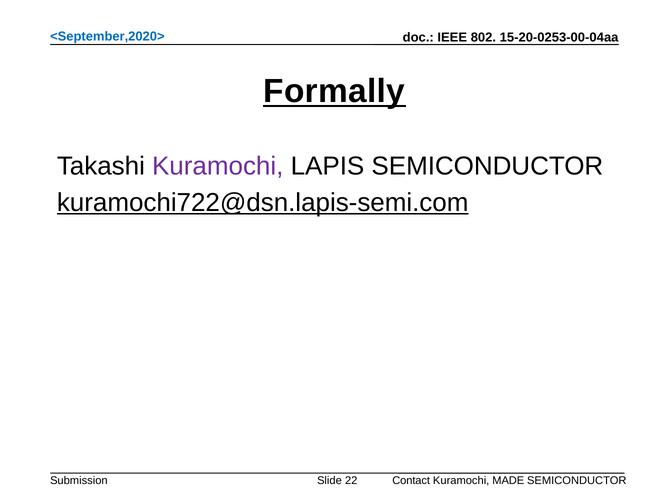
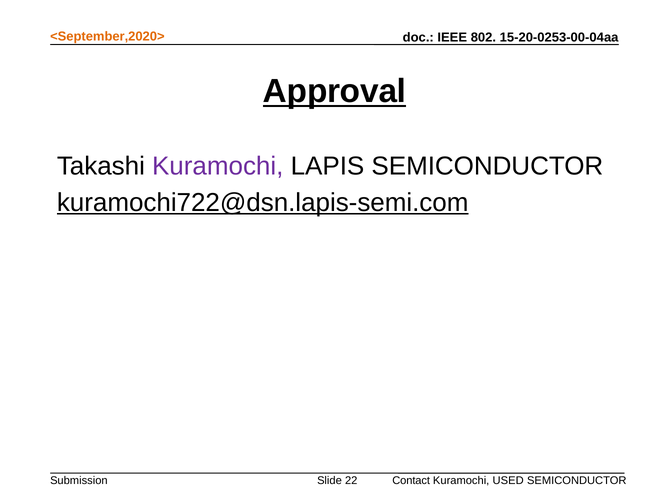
<September,2020> colour: blue -> orange (107, 37)
Formally: Formally -> Approval (335, 92)
MADE: MADE -> USED (508, 481)
